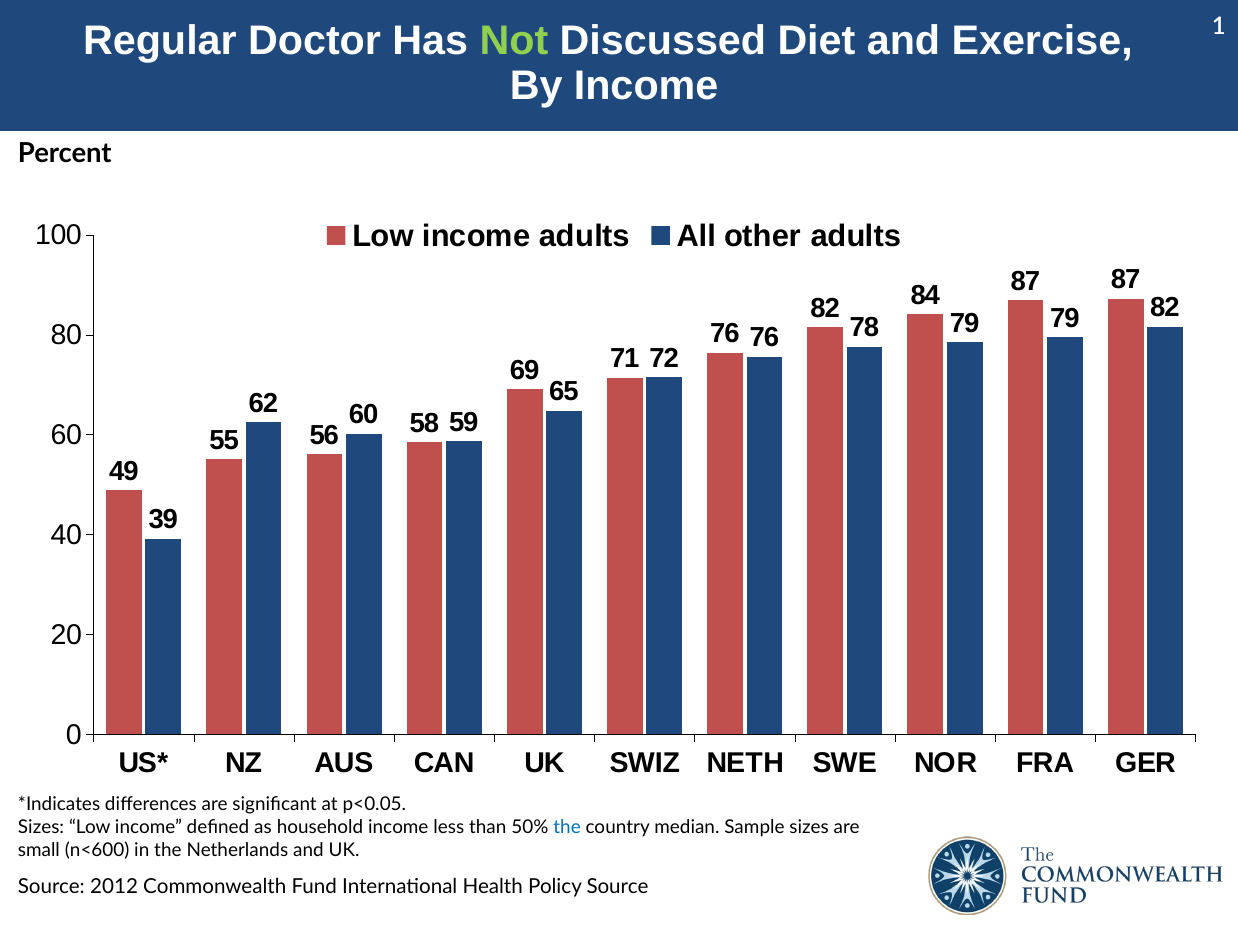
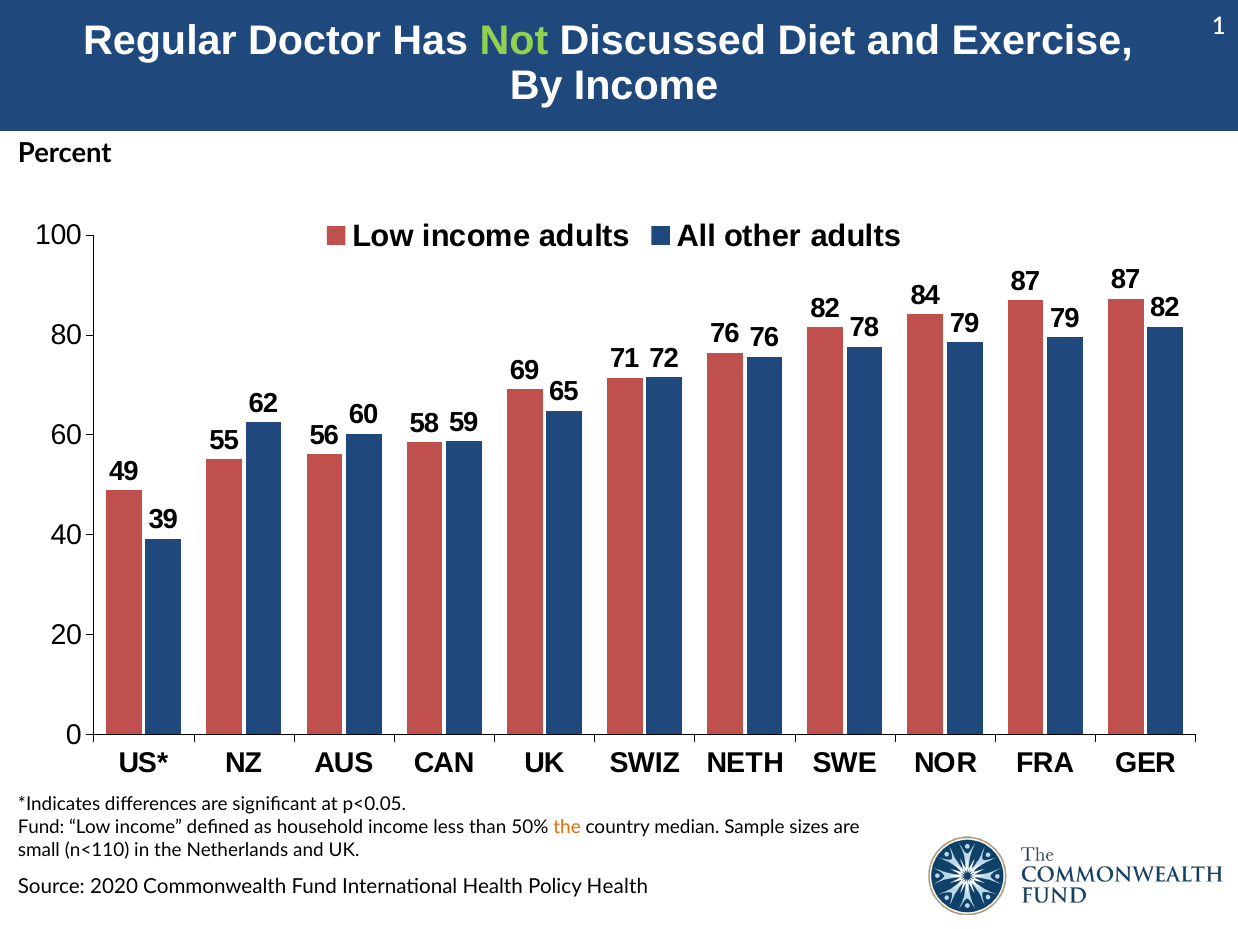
Sizes: Sizes -> Fund (41, 827)
the colour: blue -> orange (567, 827)
n<600: n<600 -> n<110 (97, 850)
2012: 2012 -> 2020 (114, 887)
Policy Source: Source -> Health (617, 887)
